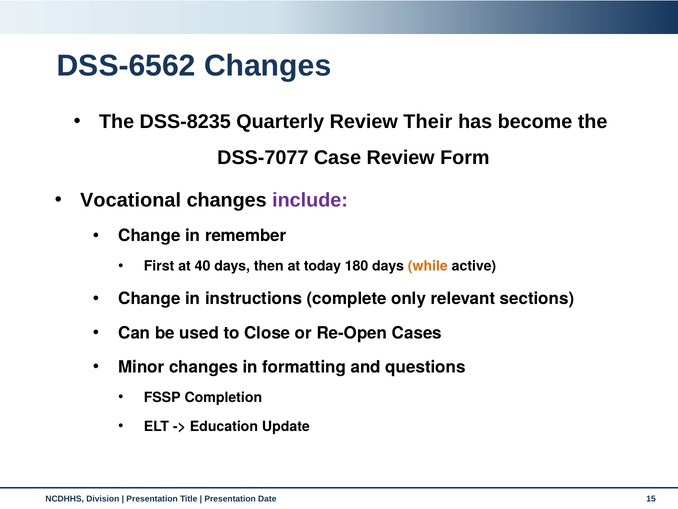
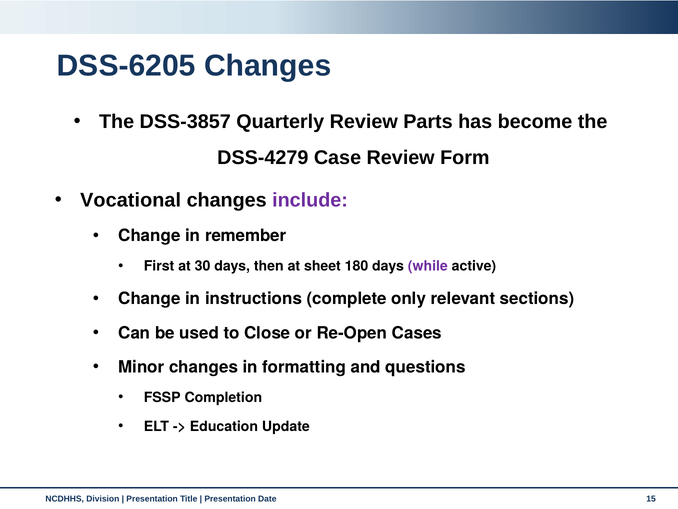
DSS-6562: DSS-6562 -> DSS-6205 (126, 66)
DSS-8235: DSS-8235 -> DSS-3857 (185, 122)
Their: Their -> Parts (428, 122)
DSS-7077: DSS-7077 -> DSS-4279 (263, 157)
40: 40 -> 30 (203, 266)
today: today -> sheet (322, 266)
while colour: orange -> purple (428, 266)
